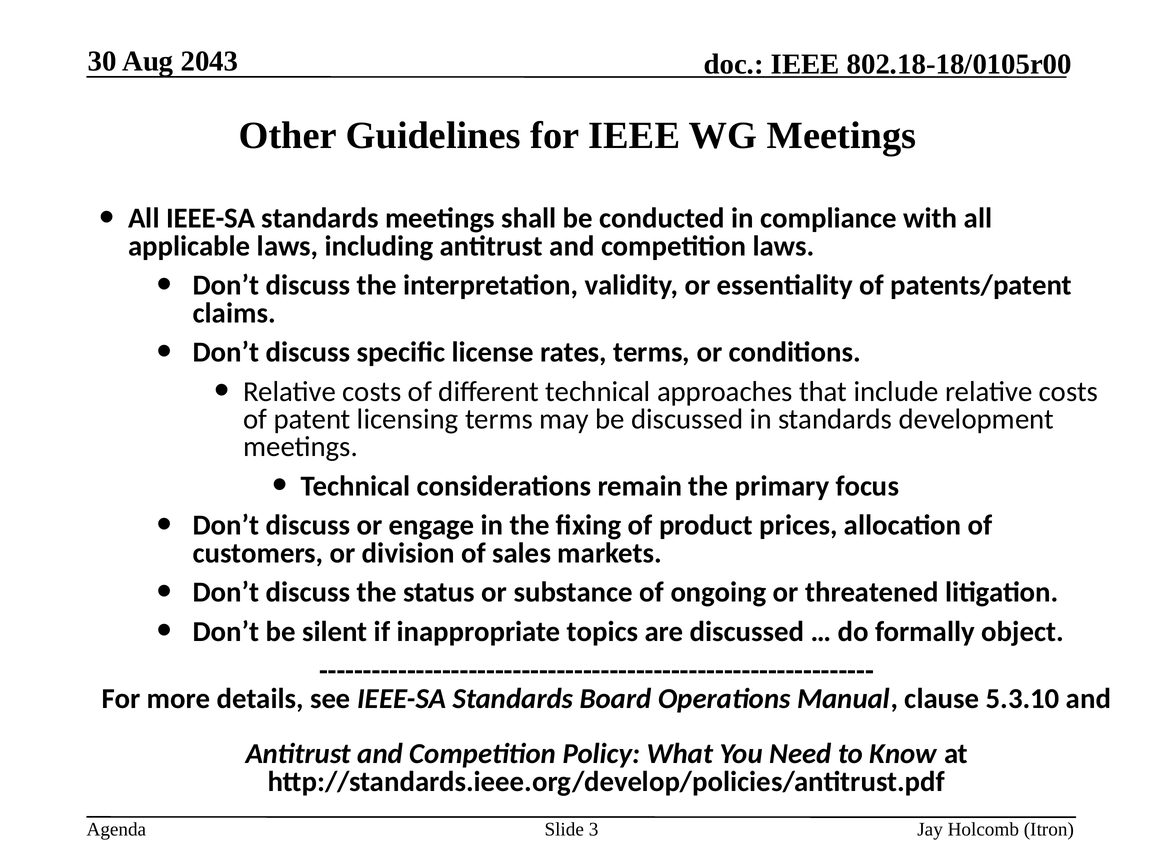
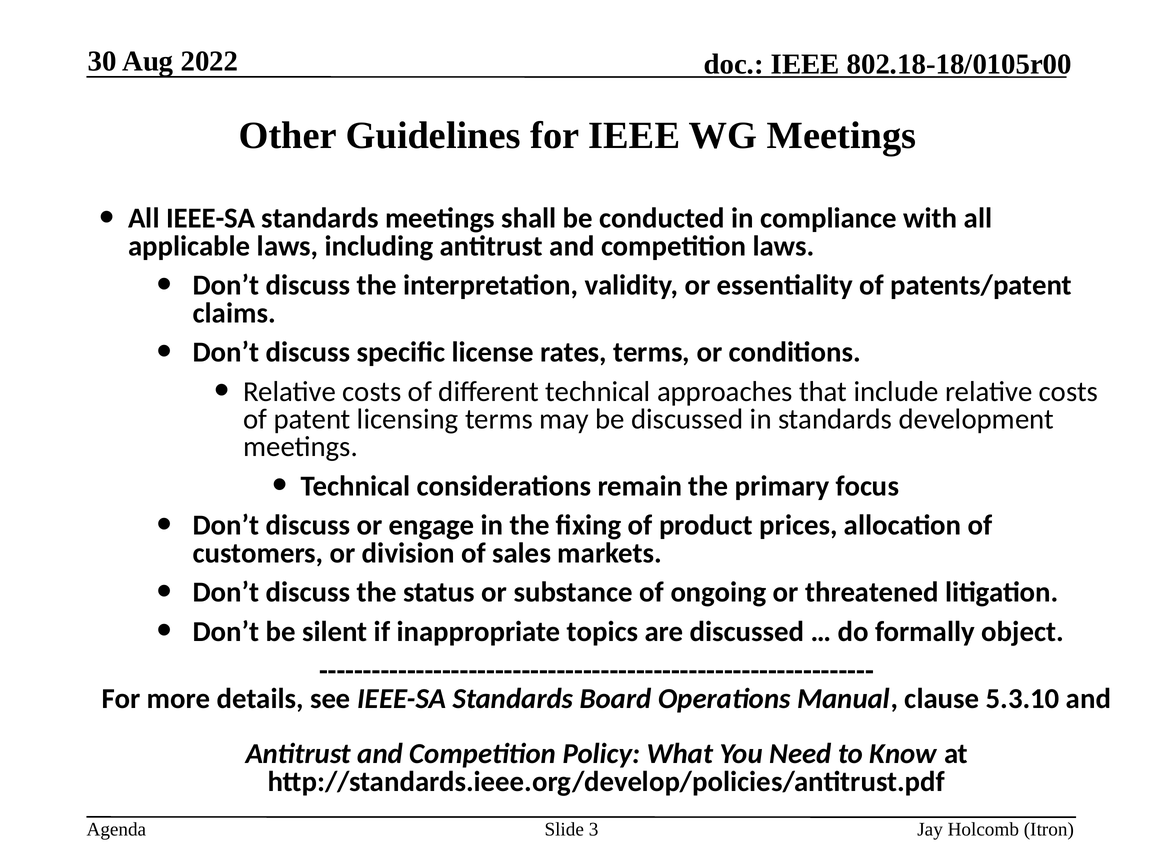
2043: 2043 -> 2022 (209, 61)
